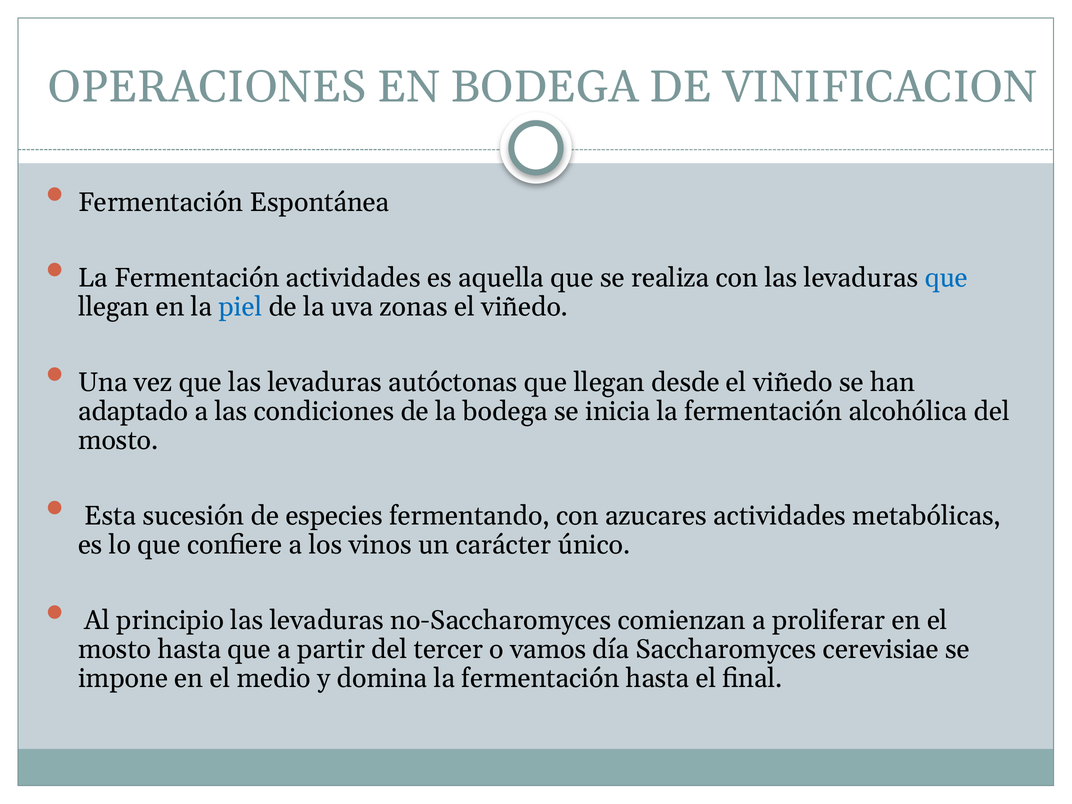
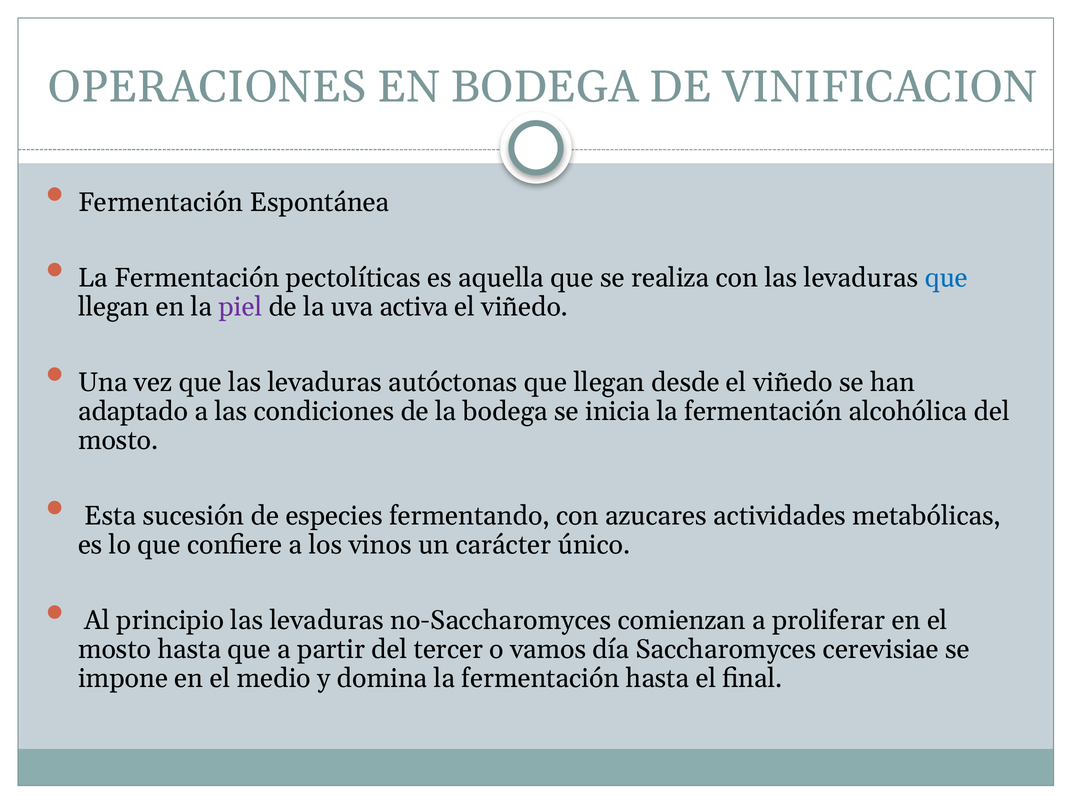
Fermentación actividades: actividades -> pectolíticas (353, 278)
piel colour: blue -> purple (240, 307)
zonas: zonas -> activa (414, 307)
